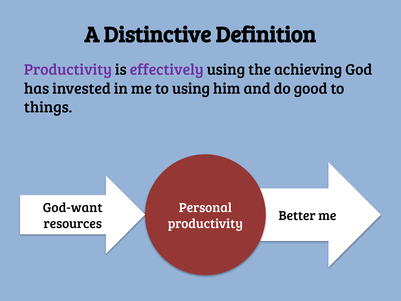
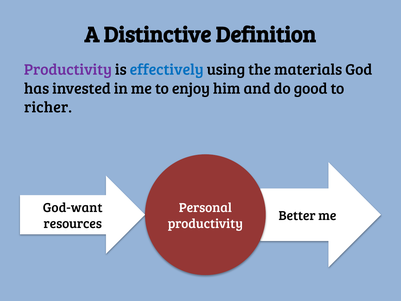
effectively colour: purple -> blue (167, 70)
achieving: achieving -> materials (308, 70)
to using: using -> enjoy (191, 89)
things: things -> richer (48, 107)
